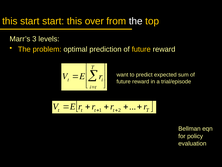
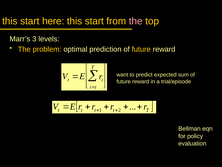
start start: start -> here (53, 21)
over: over -> start (94, 21)
the colour: white -> pink (136, 21)
